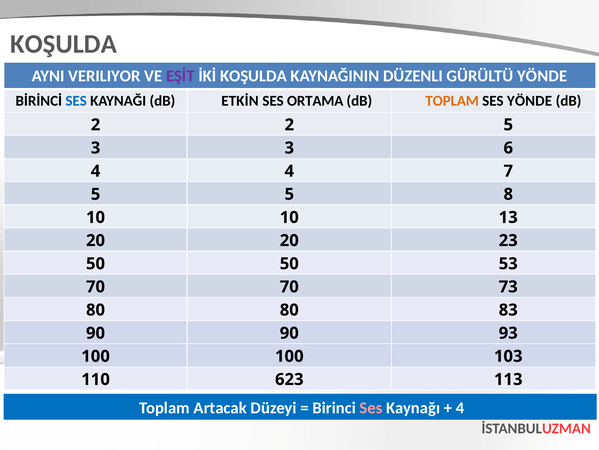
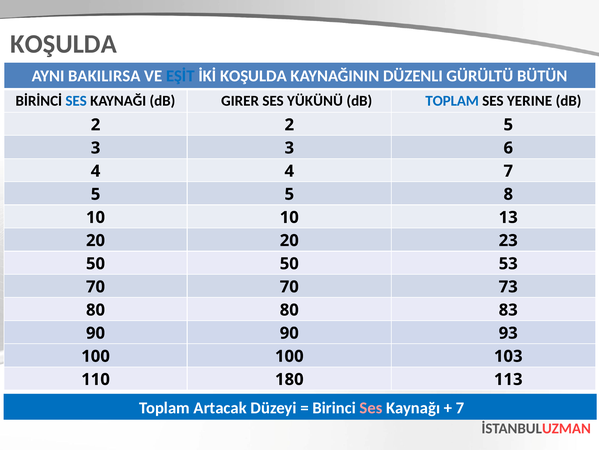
VERILIYOR: VERILIYOR -> BAKILIRSA (104, 76)
EŞİT colour: purple -> blue (180, 76)
GÜRÜLTÜ YÖNDE: YÖNDE -> BÜTÜN (542, 76)
ETKİN: ETKİN -> GIRER (240, 101)
ORTAMA: ORTAMA -> YÜKÜNÜ (315, 101)
TOPLAM colour: orange -> blue (452, 101)
SES YÖNDE: YÖNDE -> YERINE (530, 101)
623: 623 -> 180 (289, 379)
4: 4 -> 7 (460, 407)
